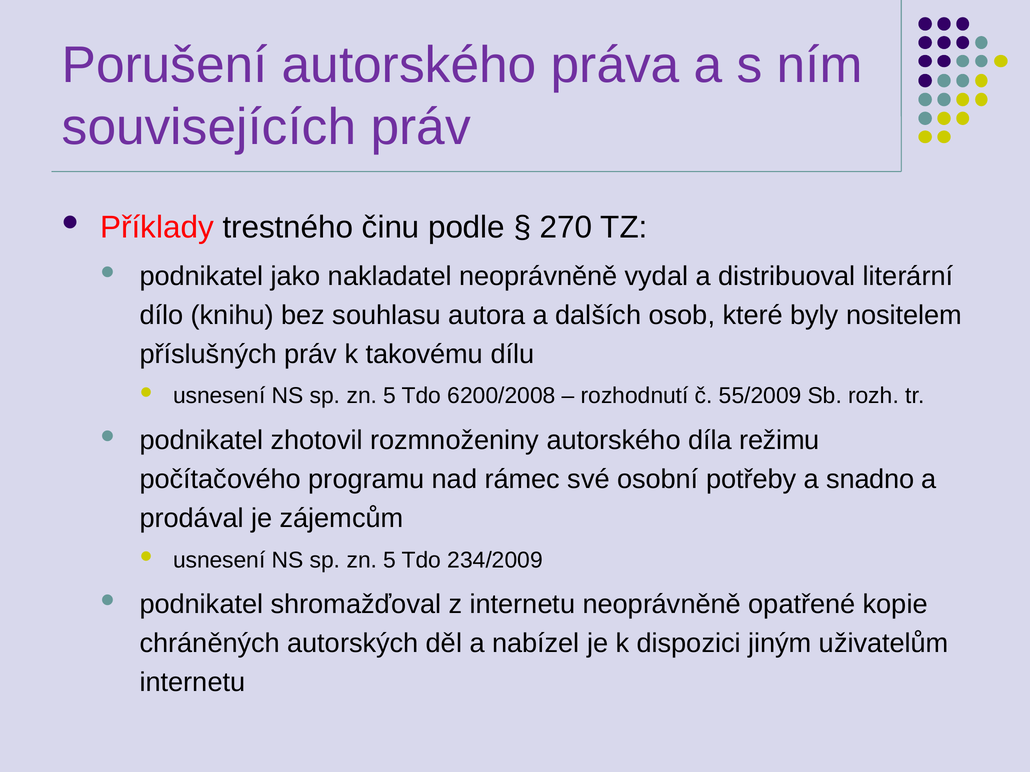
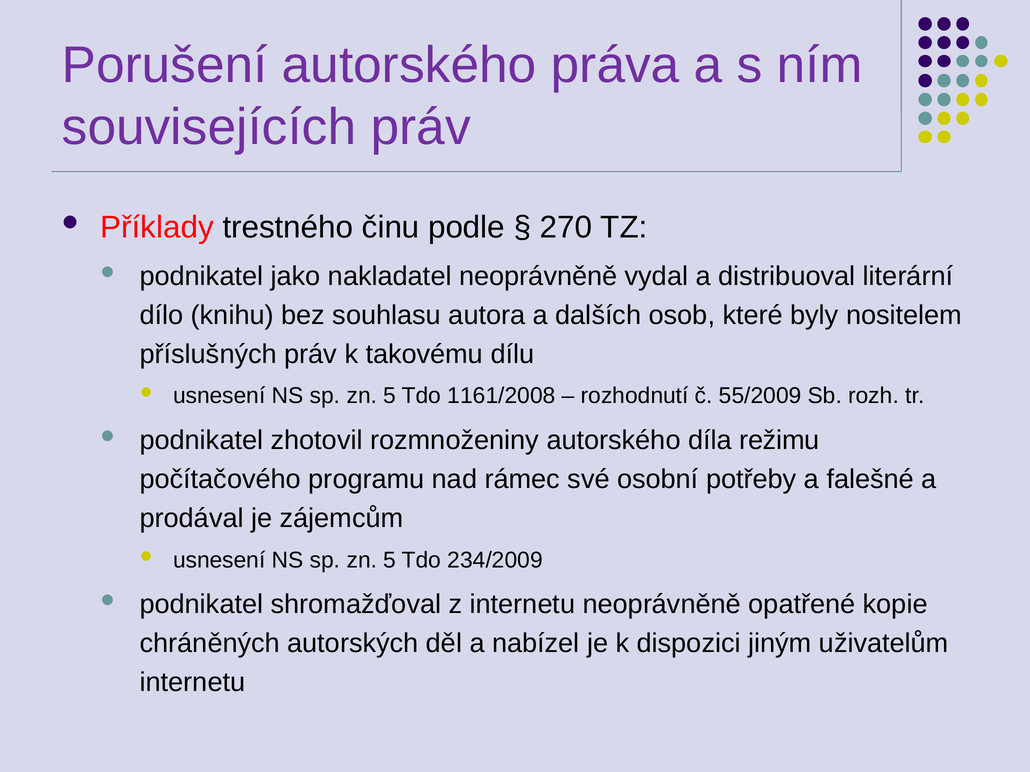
6200/2008: 6200/2008 -> 1161/2008 (501, 396)
snadno: snadno -> falešné (870, 480)
